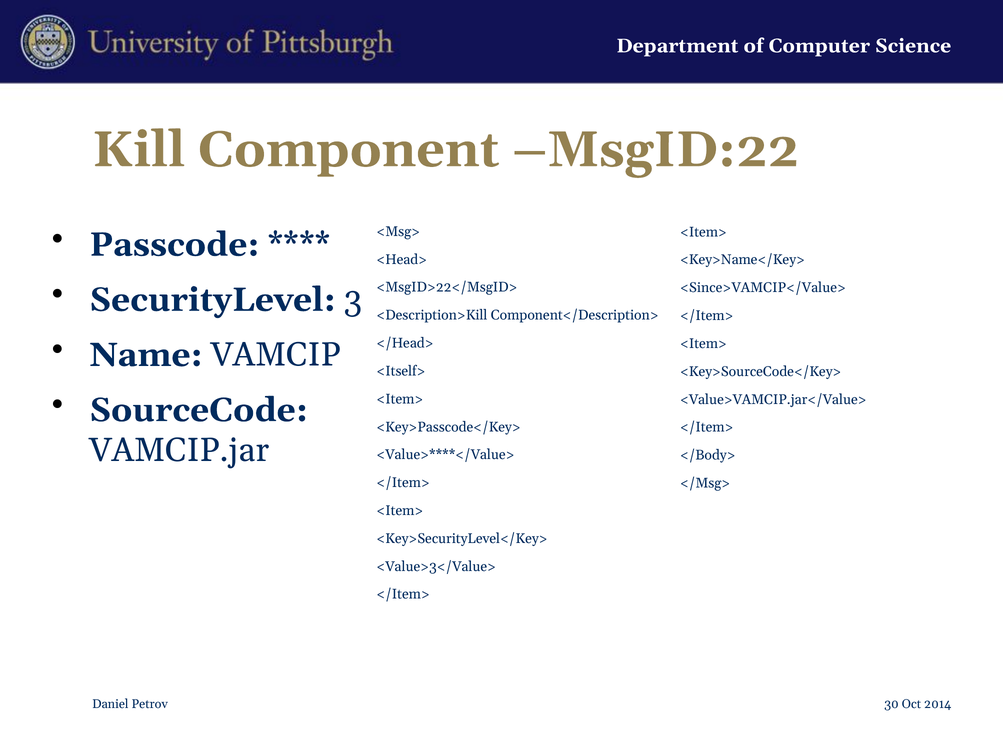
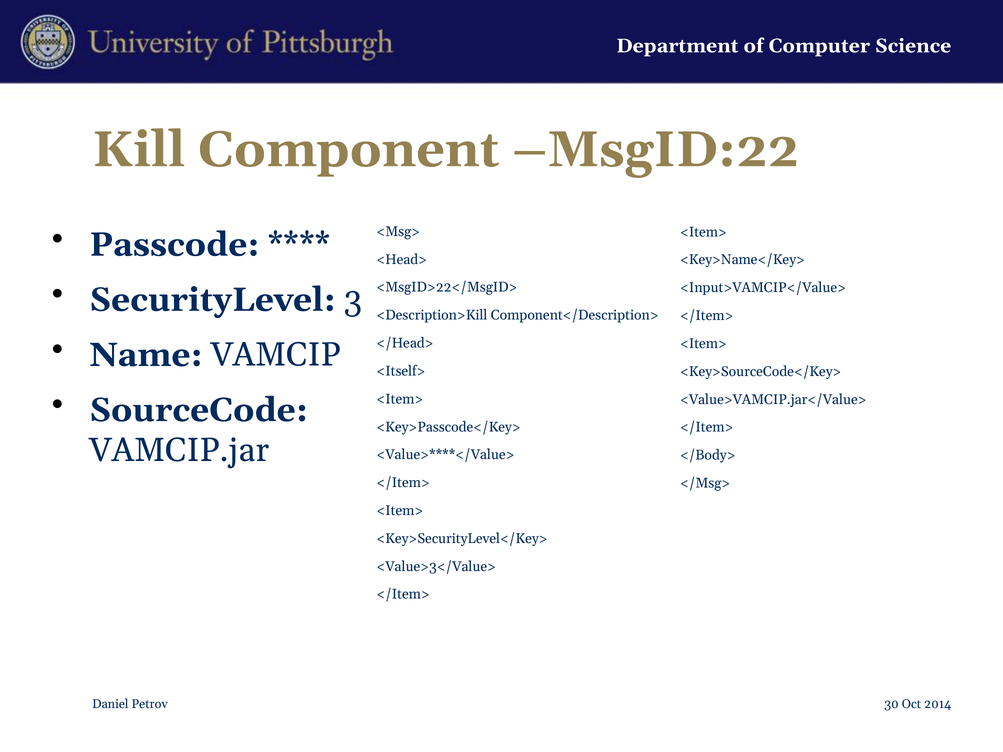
<Since>VAMCIP</Value>: <Since>VAMCIP</Value> -> <Input>VAMCIP</Value> (763, 288)
